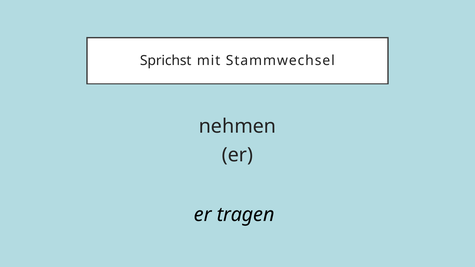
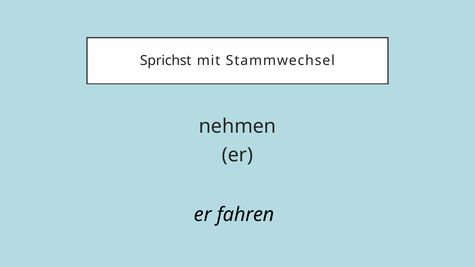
tragen: tragen -> fahren (246, 215)
